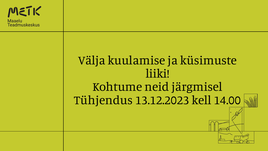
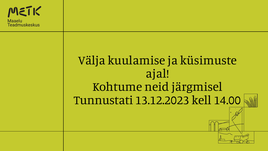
liiki: liiki -> ajal (157, 74)
Tühjendus: Tühjendus -> Tunnustati (103, 100)
